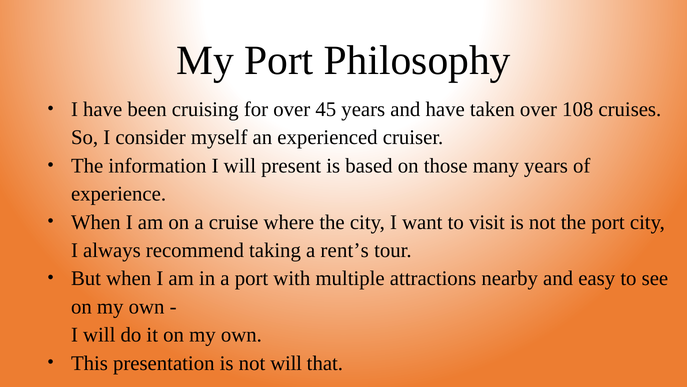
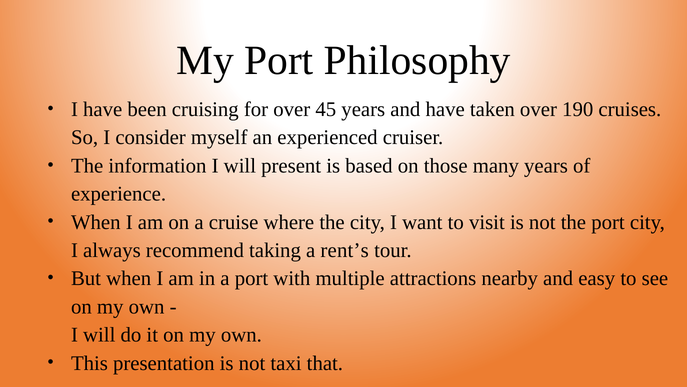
108: 108 -> 190 (578, 109)
not will: will -> taxi (286, 363)
